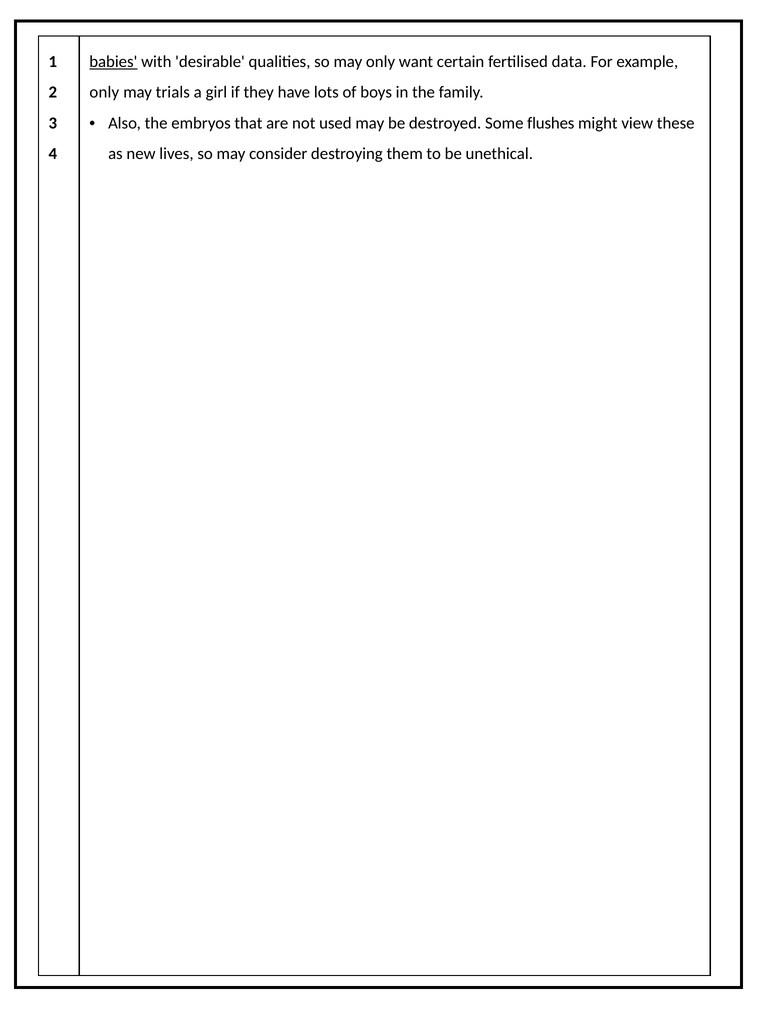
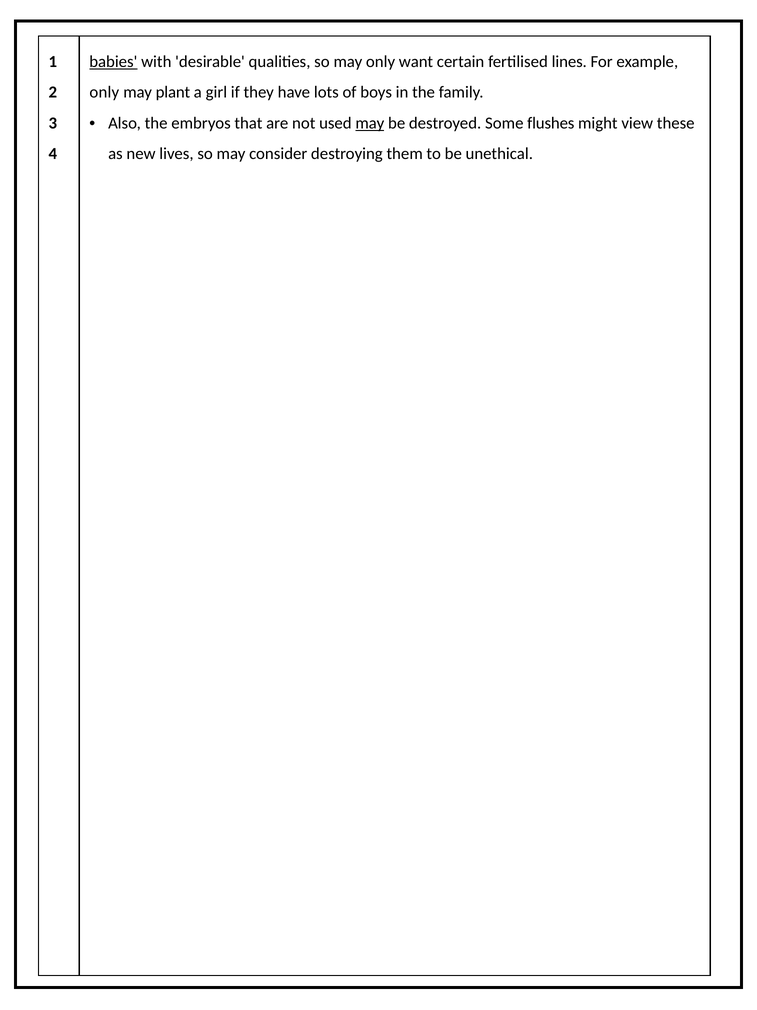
data: data -> lines (569, 62)
trials: trials -> plant (173, 92)
may underline: none -> present (370, 123)
